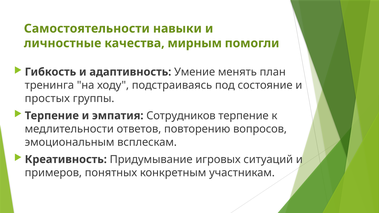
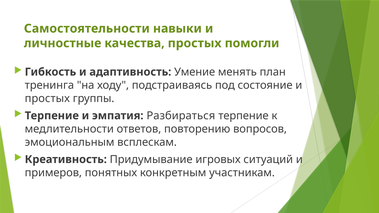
качества мирным: мирным -> простых (195, 43)
Сотрудников: Сотрудников -> Разбираться (181, 116)
